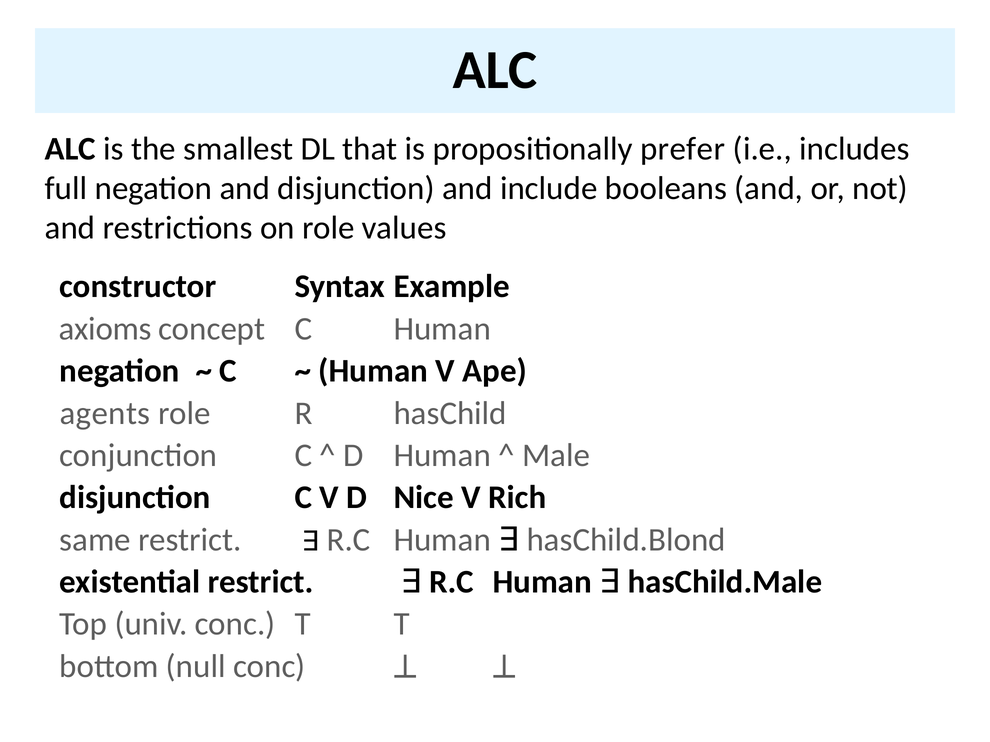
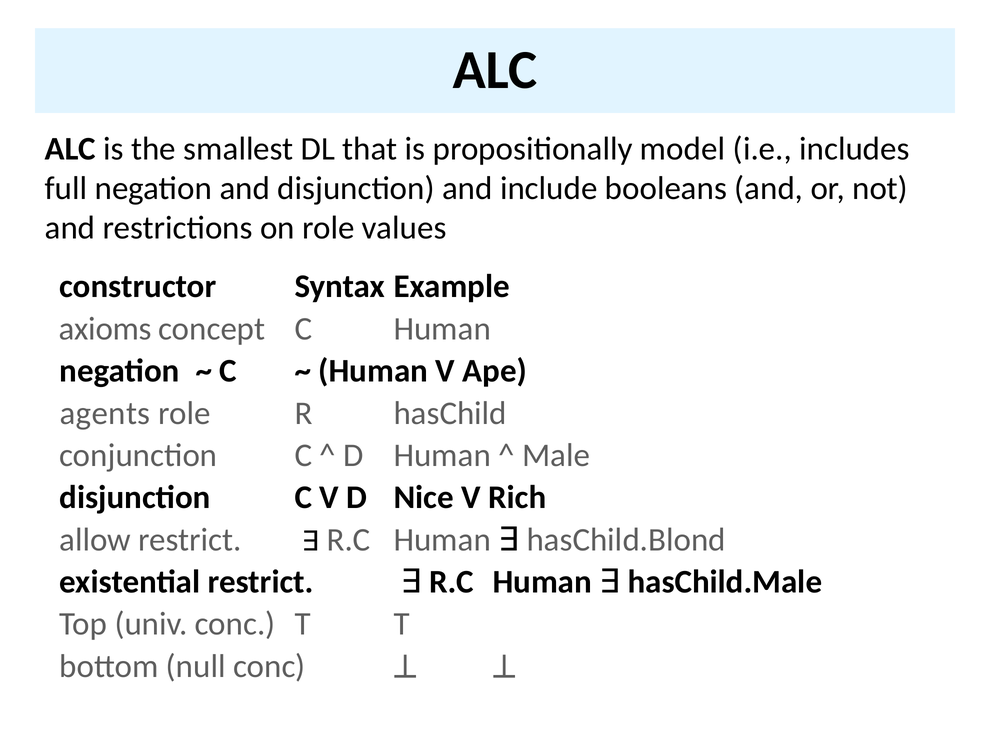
prefer: prefer -> model (683, 149)
same: same -> allow (95, 540)
